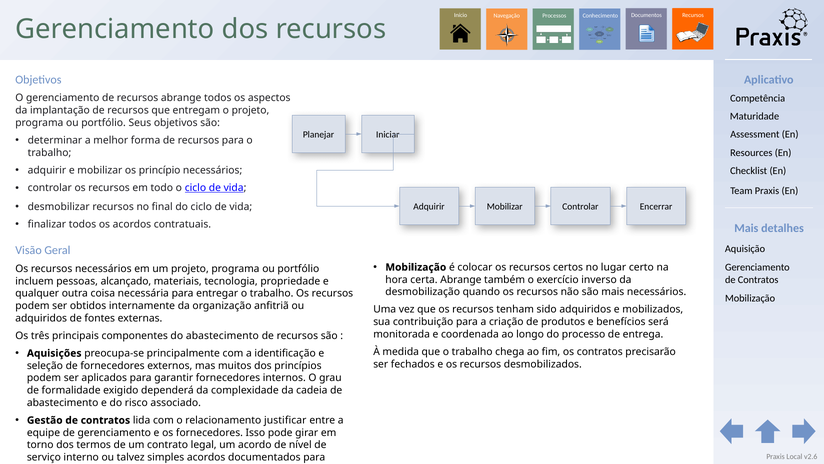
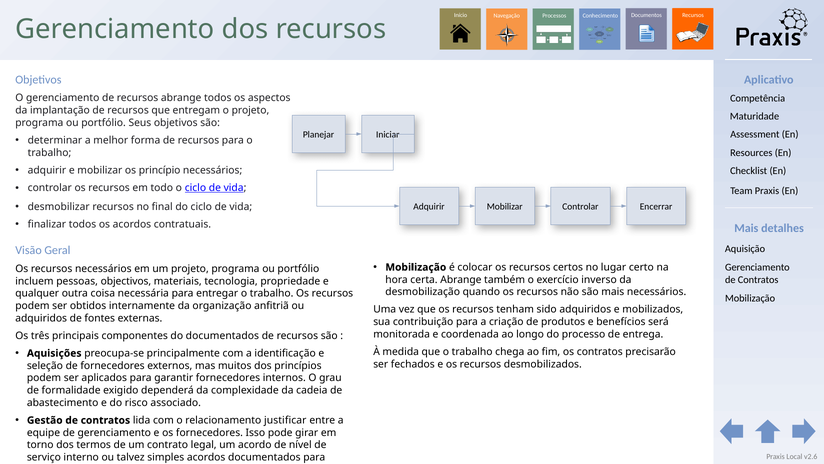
alcançado: alcançado -> objectivos (126, 281)
do abastecimento: abastecimento -> documentados (222, 335)
